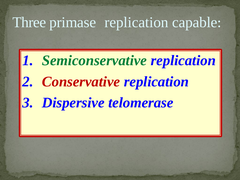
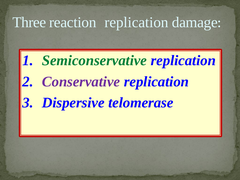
primase: primase -> reaction (73, 22)
capable: capable -> damage (195, 22)
Conservative colour: red -> purple (81, 82)
